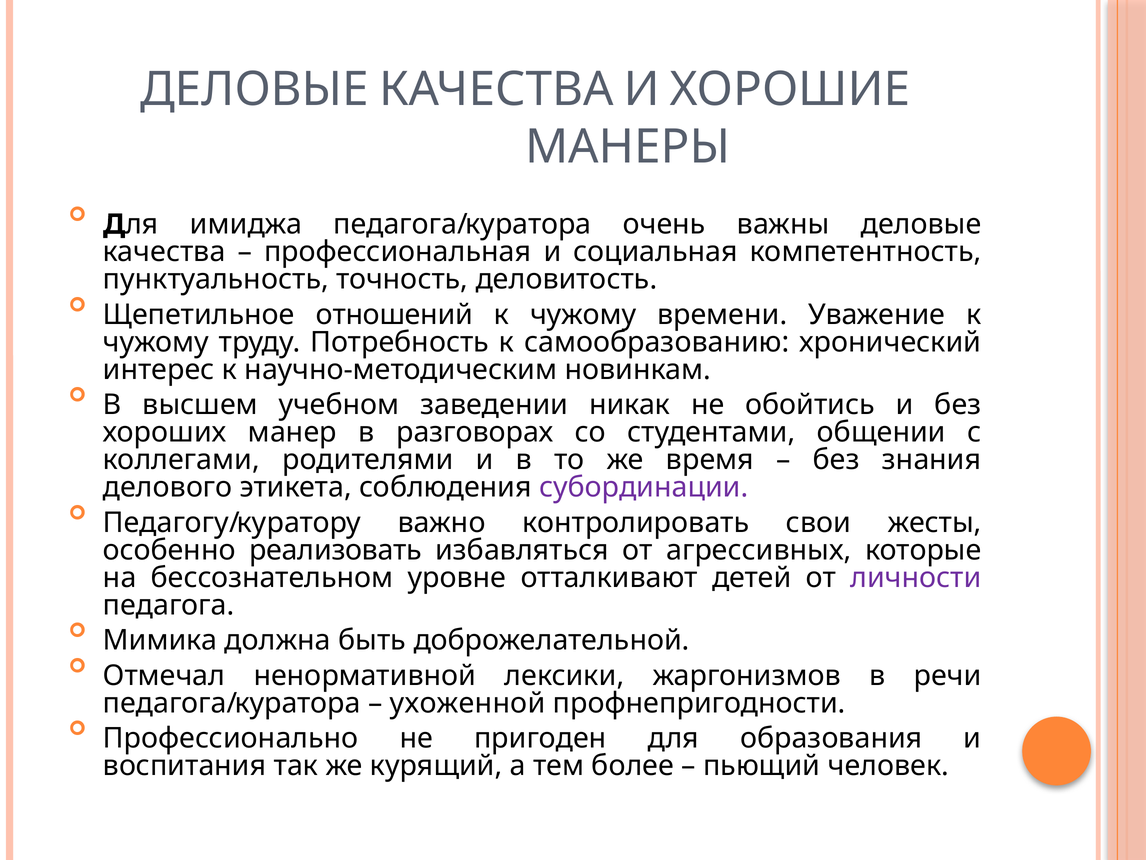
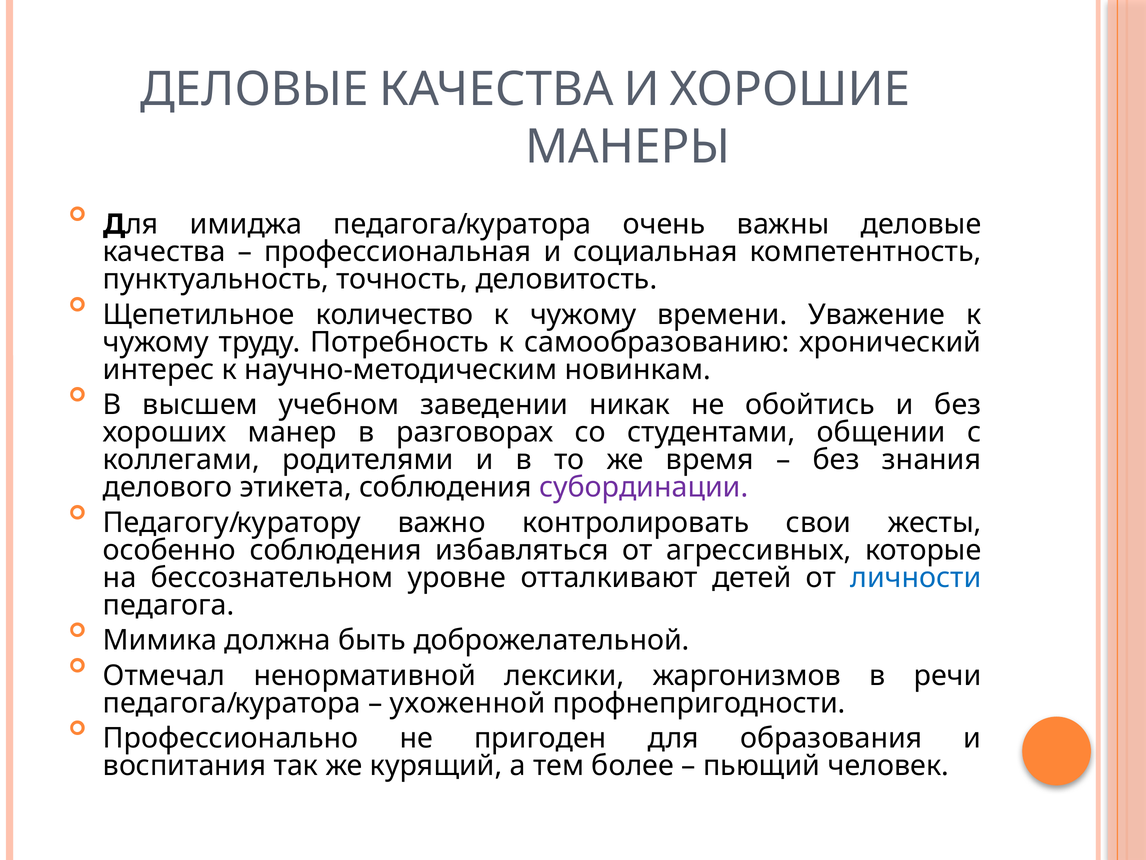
отношений: отношений -> количество (394, 314)
особенно реализовать: реализовать -> соблюдения (336, 550)
личности colour: purple -> blue (916, 577)
